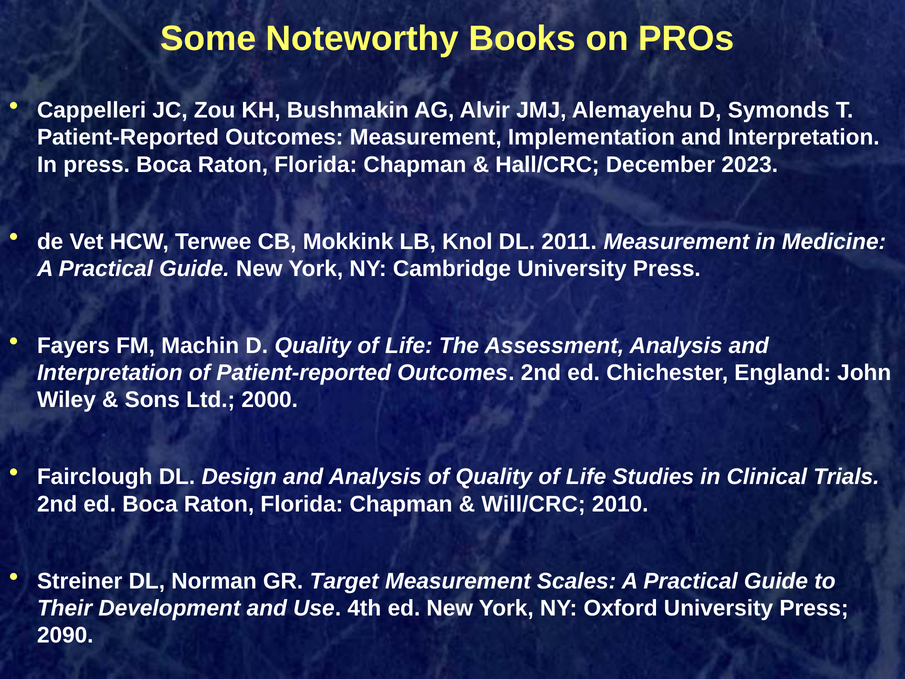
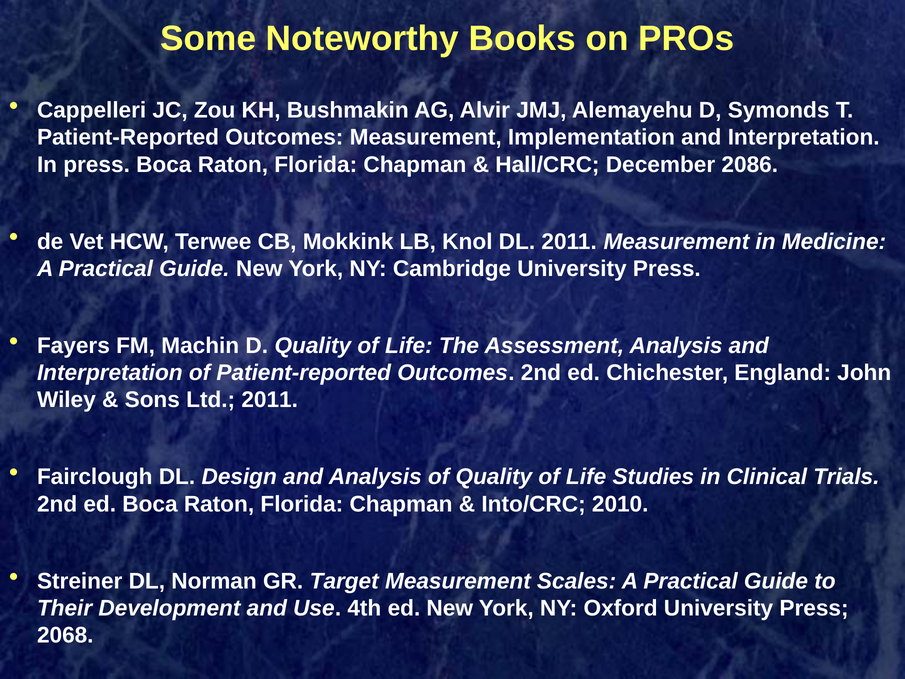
2023: 2023 -> 2086 (750, 164)
Ltd 2000: 2000 -> 2011 (270, 400)
Will/CRC: Will/CRC -> Into/CRC (534, 504)
2090: 2090 -> 2068 (65, 635)
